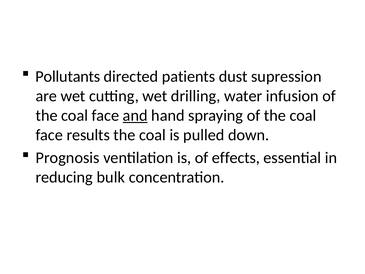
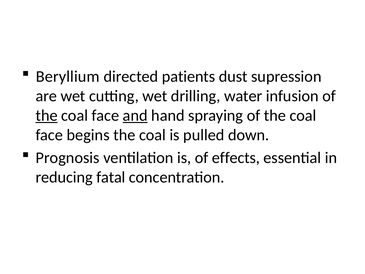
Pollutants: Pollutants -> Beryllium (68, 77)
the underline: none -> present (47, 116)
results: results -> begins (88, 135)
bulk: bulk -> fatal (111, 177)
